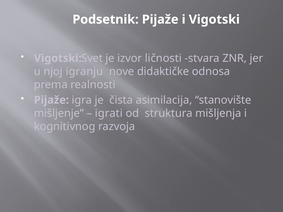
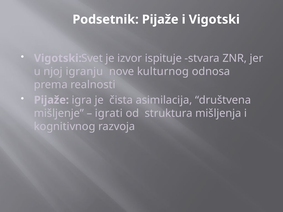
ličnosti: ličnosti -> ispituje (163, 58)
didaktičke: didaktičke -> kulturnog (163, 72)
stanovište: stanovište -> društvena (223, 100)
